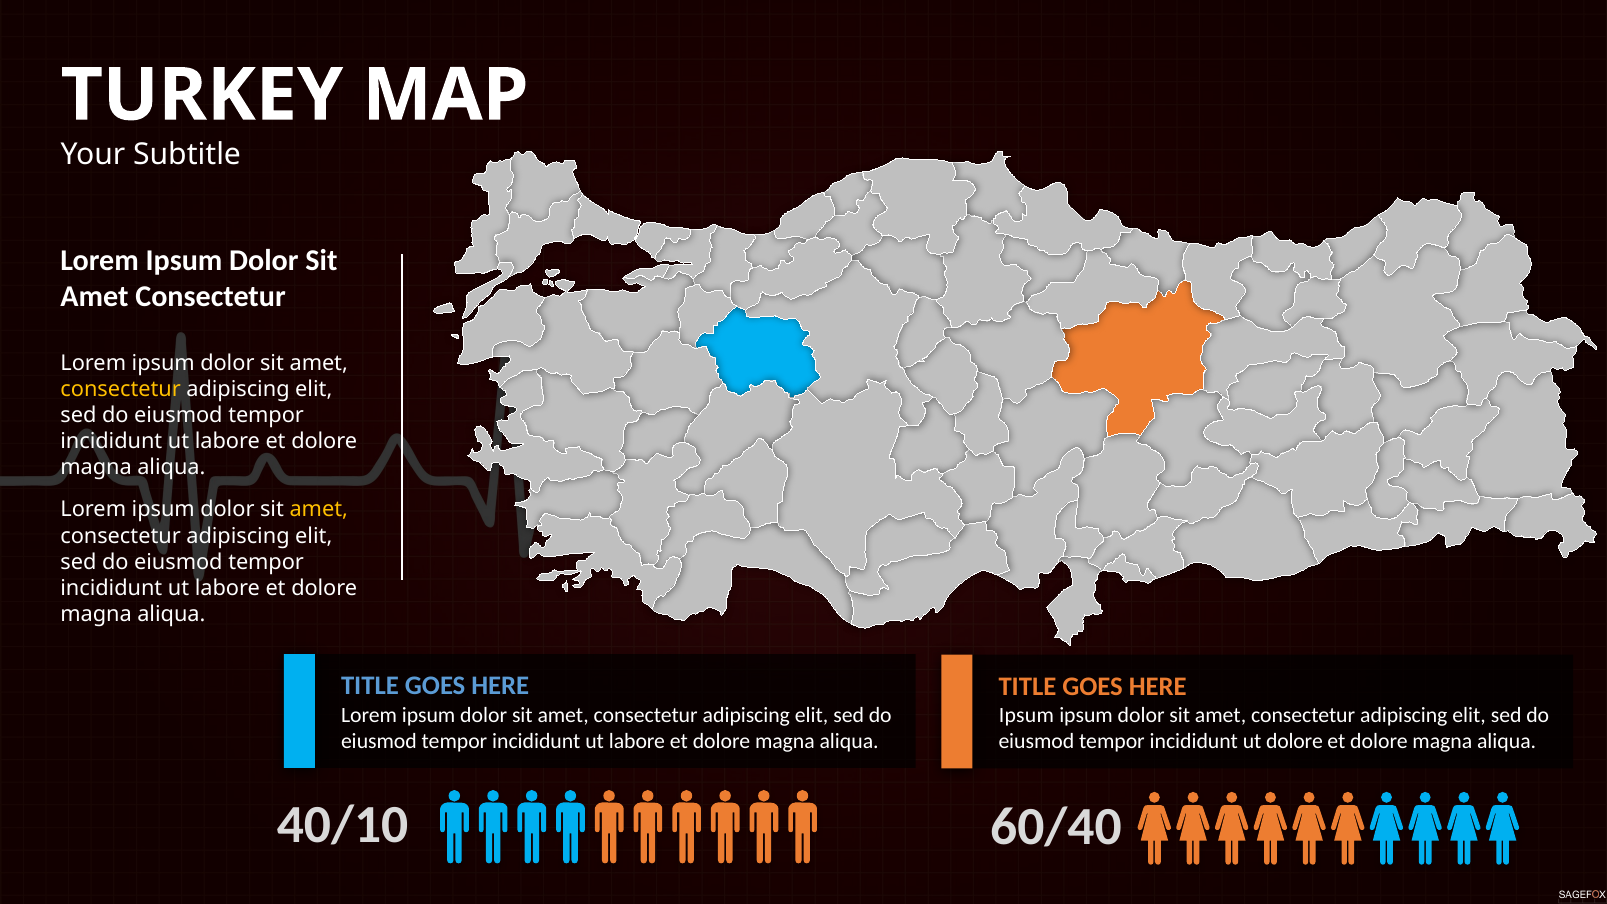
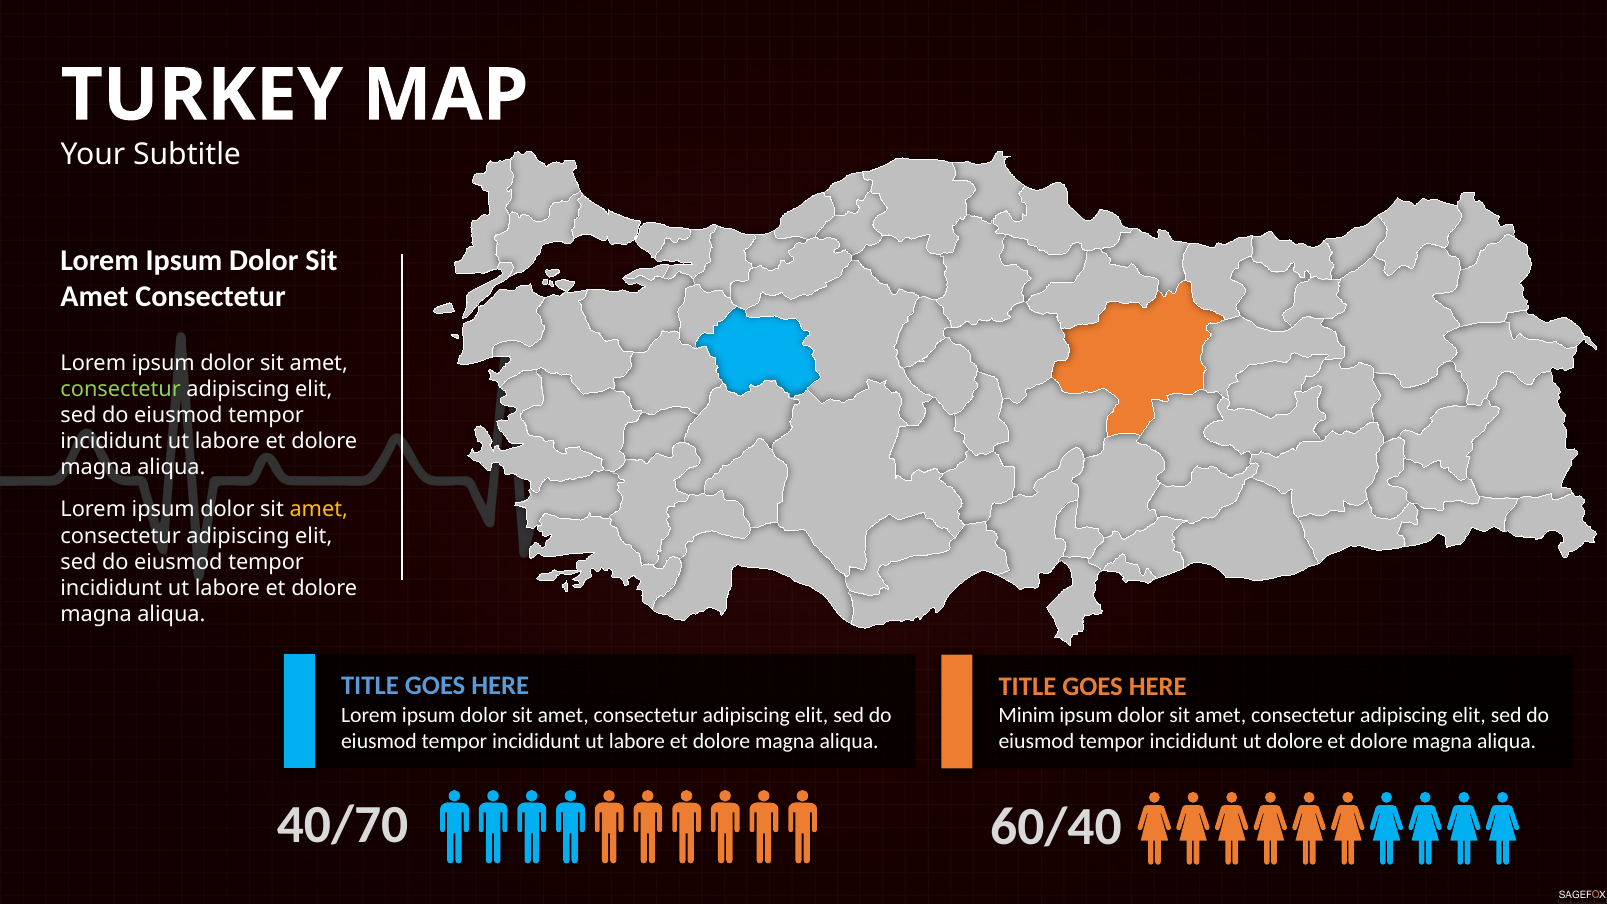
consectetur colour: yellow -> light green (121, 389)
Ipsum: Ipsum -> Minim (1027, 715)
40/10: 40/10 -> 40/70 (343, 825)
